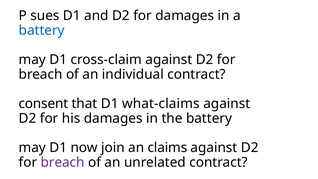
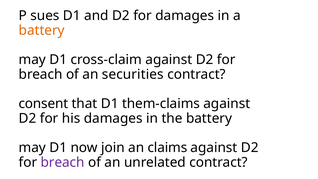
battery colour: blue -> orange (42, 30)
individual: individual -> securities (133, 74)
what-claims: what-claims -> them-claims (161, 104)
